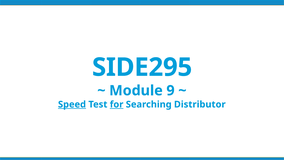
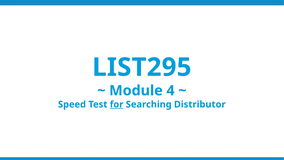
SIDE295: SIDE295 -> LIST295 (142, 67)
9: 9 -> 4 (171, 90)
Speed underline: present -> none (72, 104)
